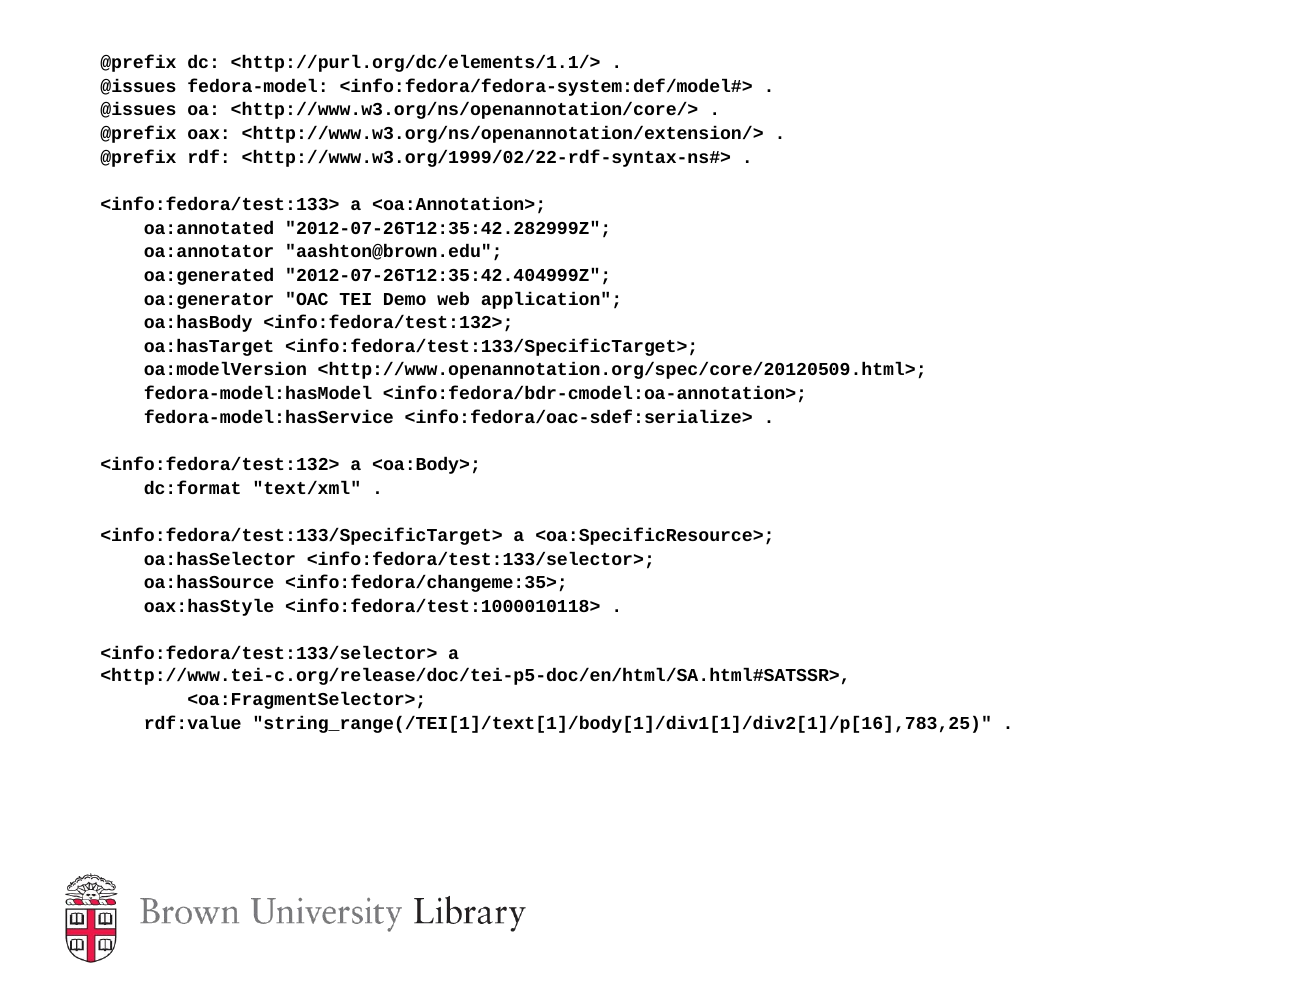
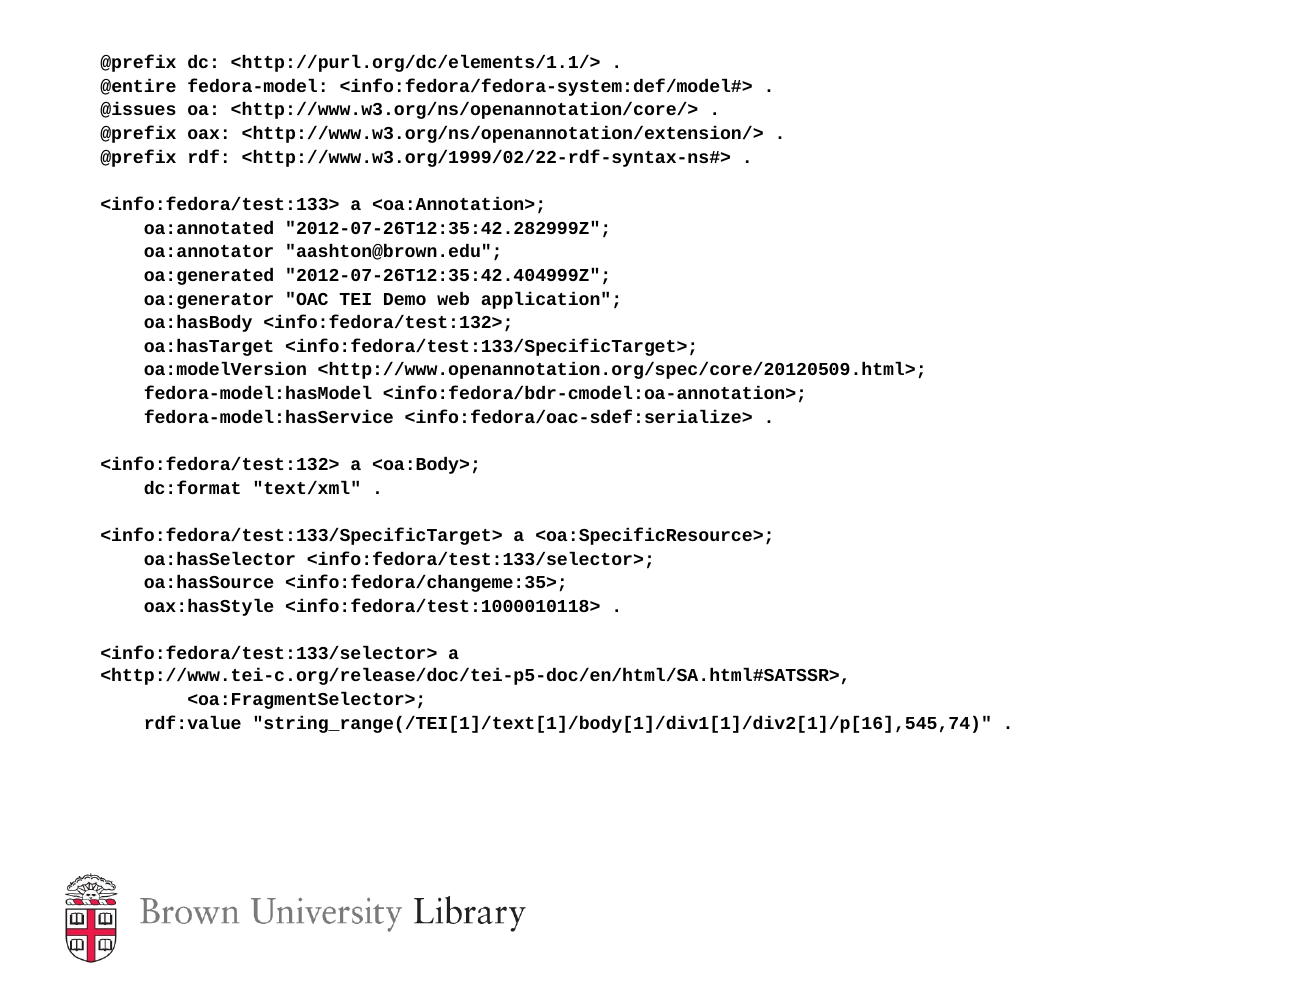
@issues: @issues -> @entire (138, 86)
string_range(/TEI[1]/text[1]/body[1]/div1[1]/div2[1]/p[16],783,25: string_range(/TEI[1]/text[1]/body[1]/div1[1]/div2[1]/p[16],783,25 -> string_range(/TEI[1]/text[1]/body[1]/div1[1]/div2[1]/p[16],545,74 (622, 723)
